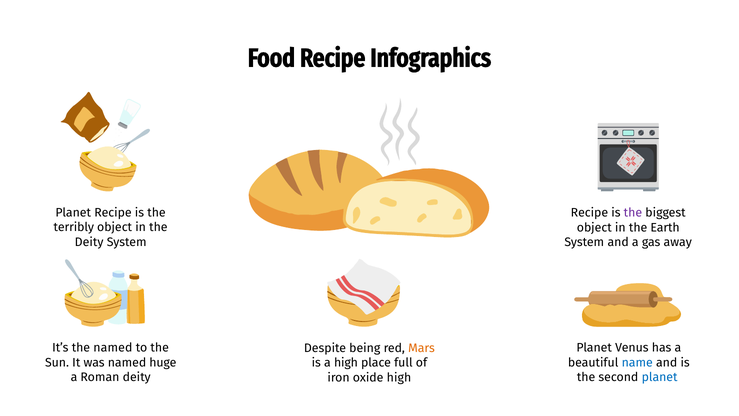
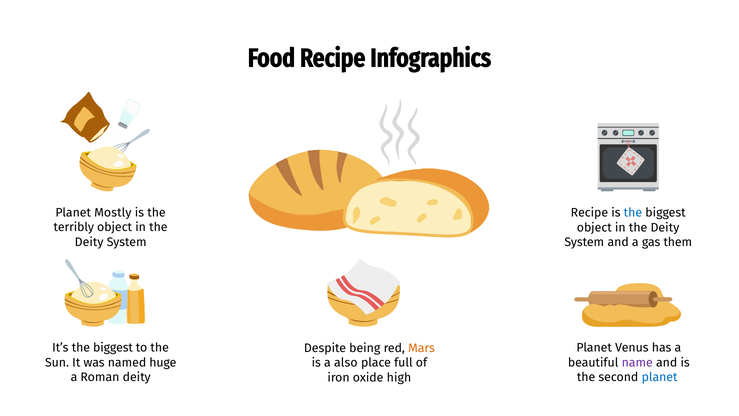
Planet Recipe: Recipe -> Mostly (113, 212)
the colour: purple -> blue (633, 213)
Earth: Earth -> Deity (665, 227)
away: away -> them (678, 242)
It’s the named: named -> biggest (113, 348)
name colour: blue -> purple (637, 362)
a high: high -> also (346, 363)
